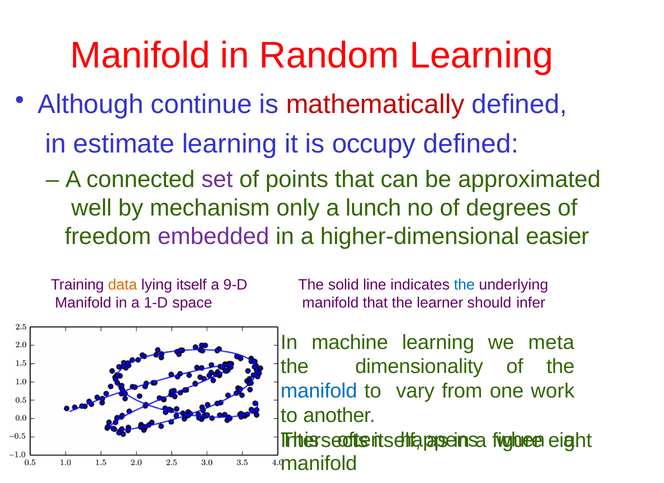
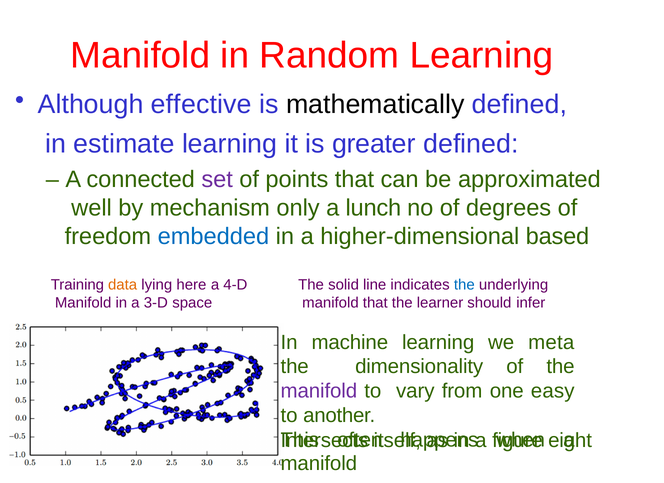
continue: continue -> effective (201, 105)
mathematically colour: red -> black (375, 105)
occupy: occupy -> greater (374, 144)
embedded colour: purple -> blue (213, 236)
easier: easier -> based (557, 236)
lying itself: itself -> here (191, 285)
9-D: 9-D -> 4-D (235, 285)
1-D: 1-D -> 3-D (156, 303)
manifold colour: blue -> purple (319, 391)
work: work -> easy (553, 391)
